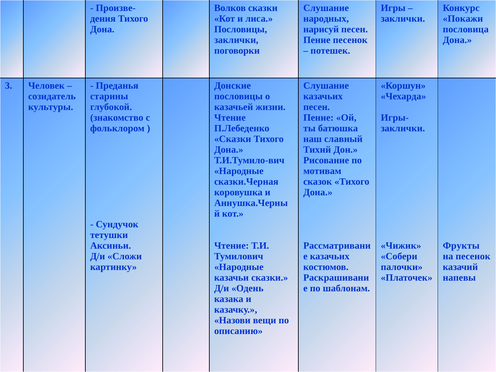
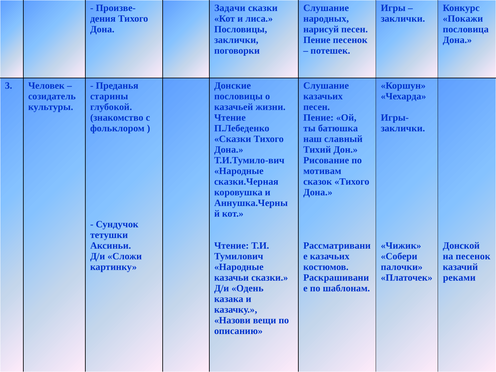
Волков: Волков -> Задачи (230, 8)
Фрукты: Фрукты -> Донской (461, 246)
напевы: напевы -> реками (459, 278)
